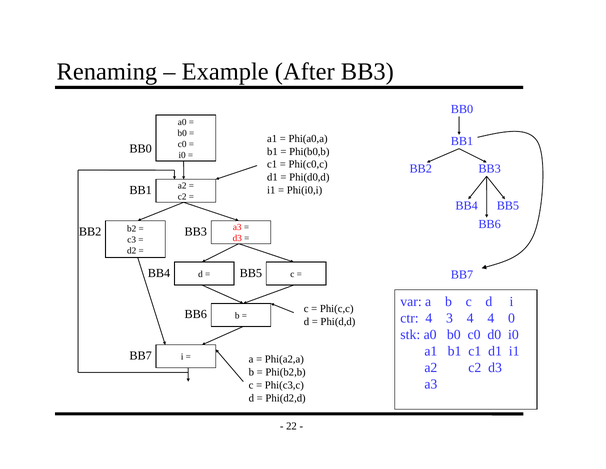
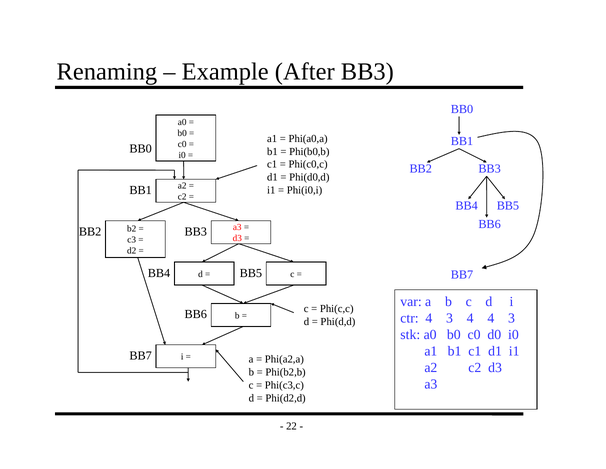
4 4 0: 0 -> 3 (511, 318)
